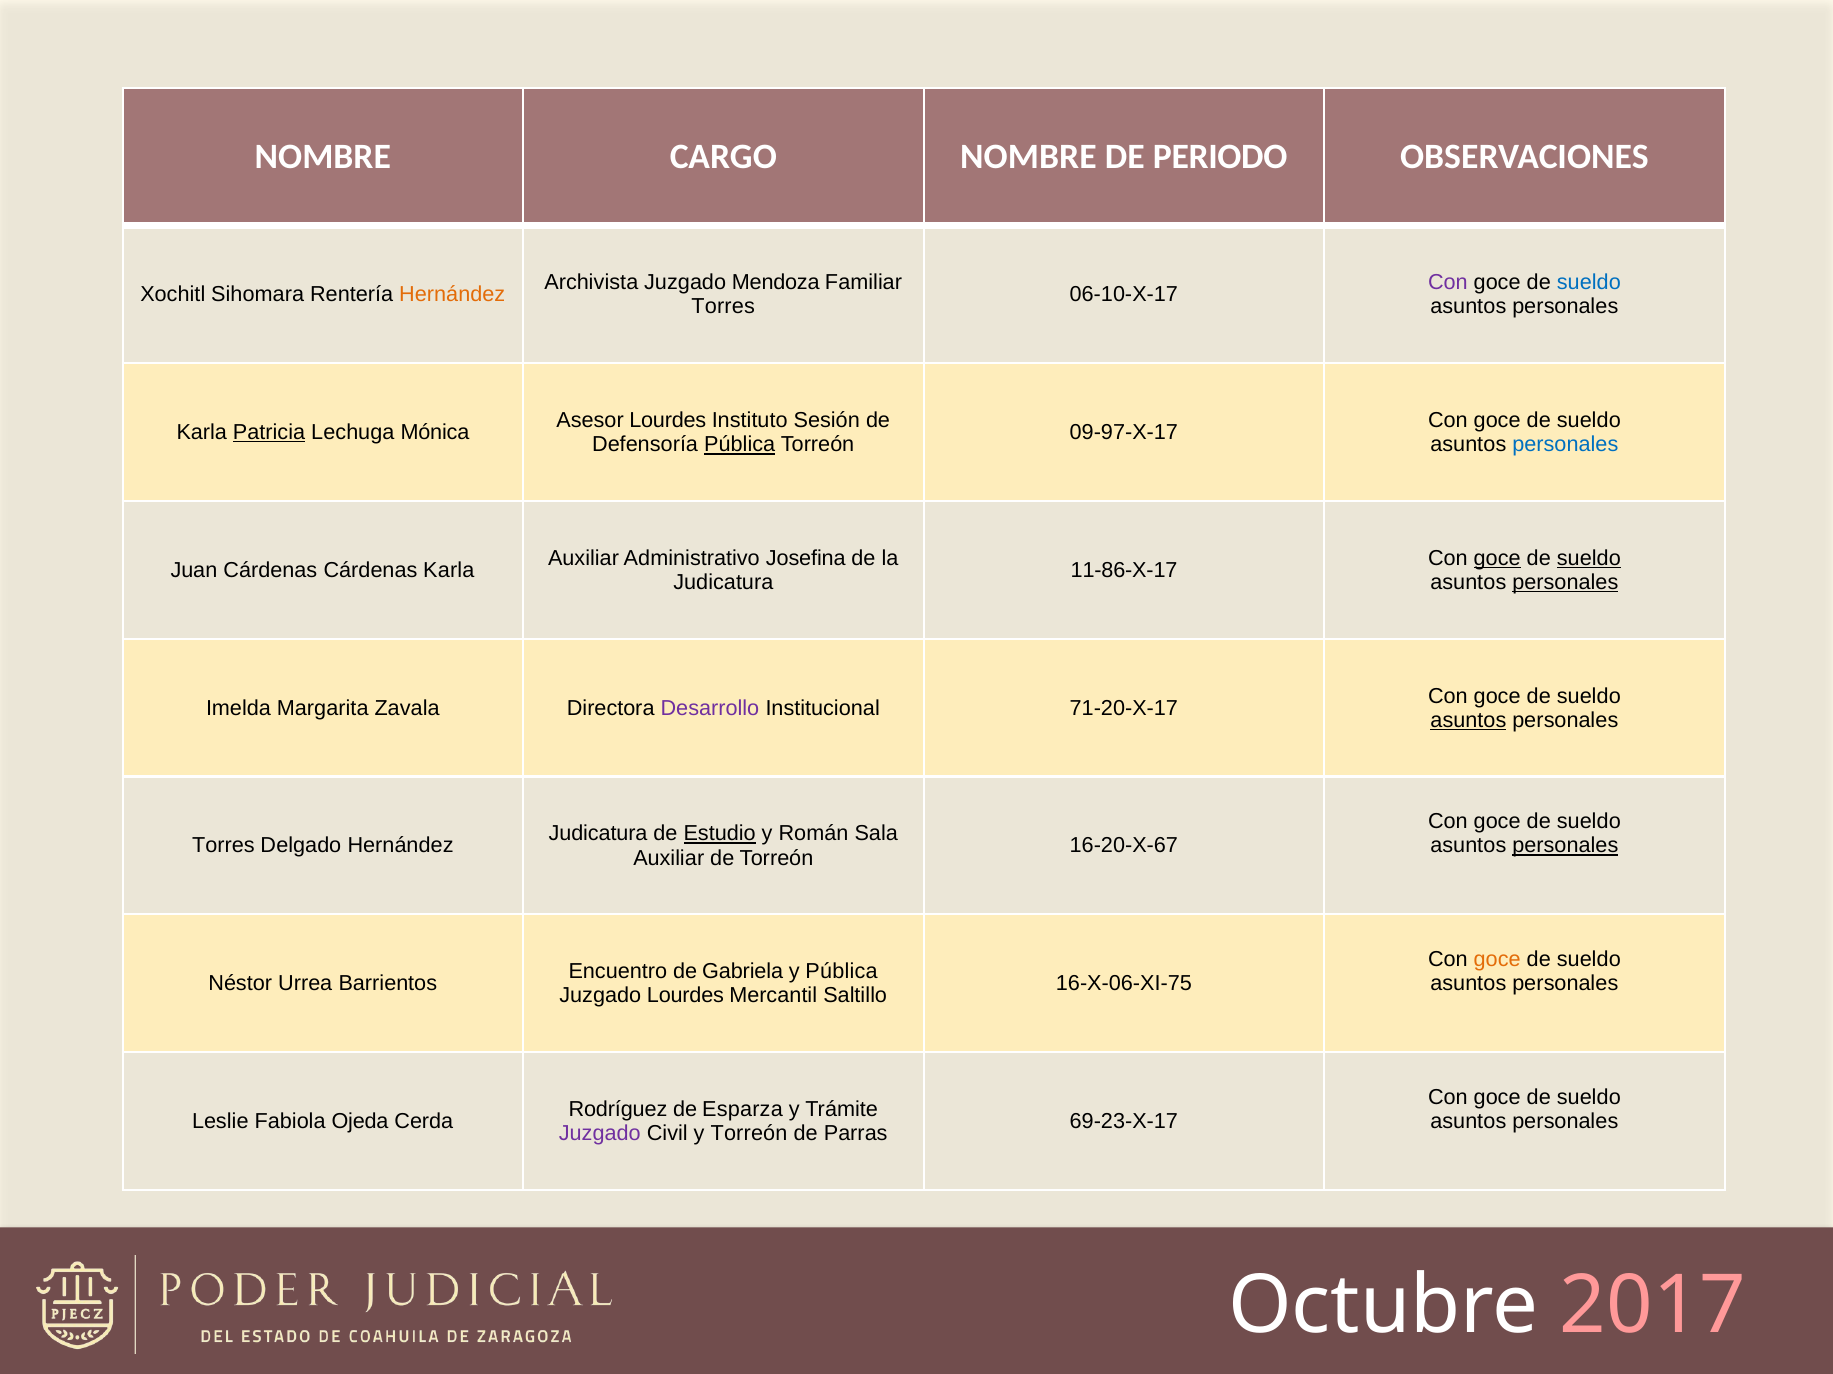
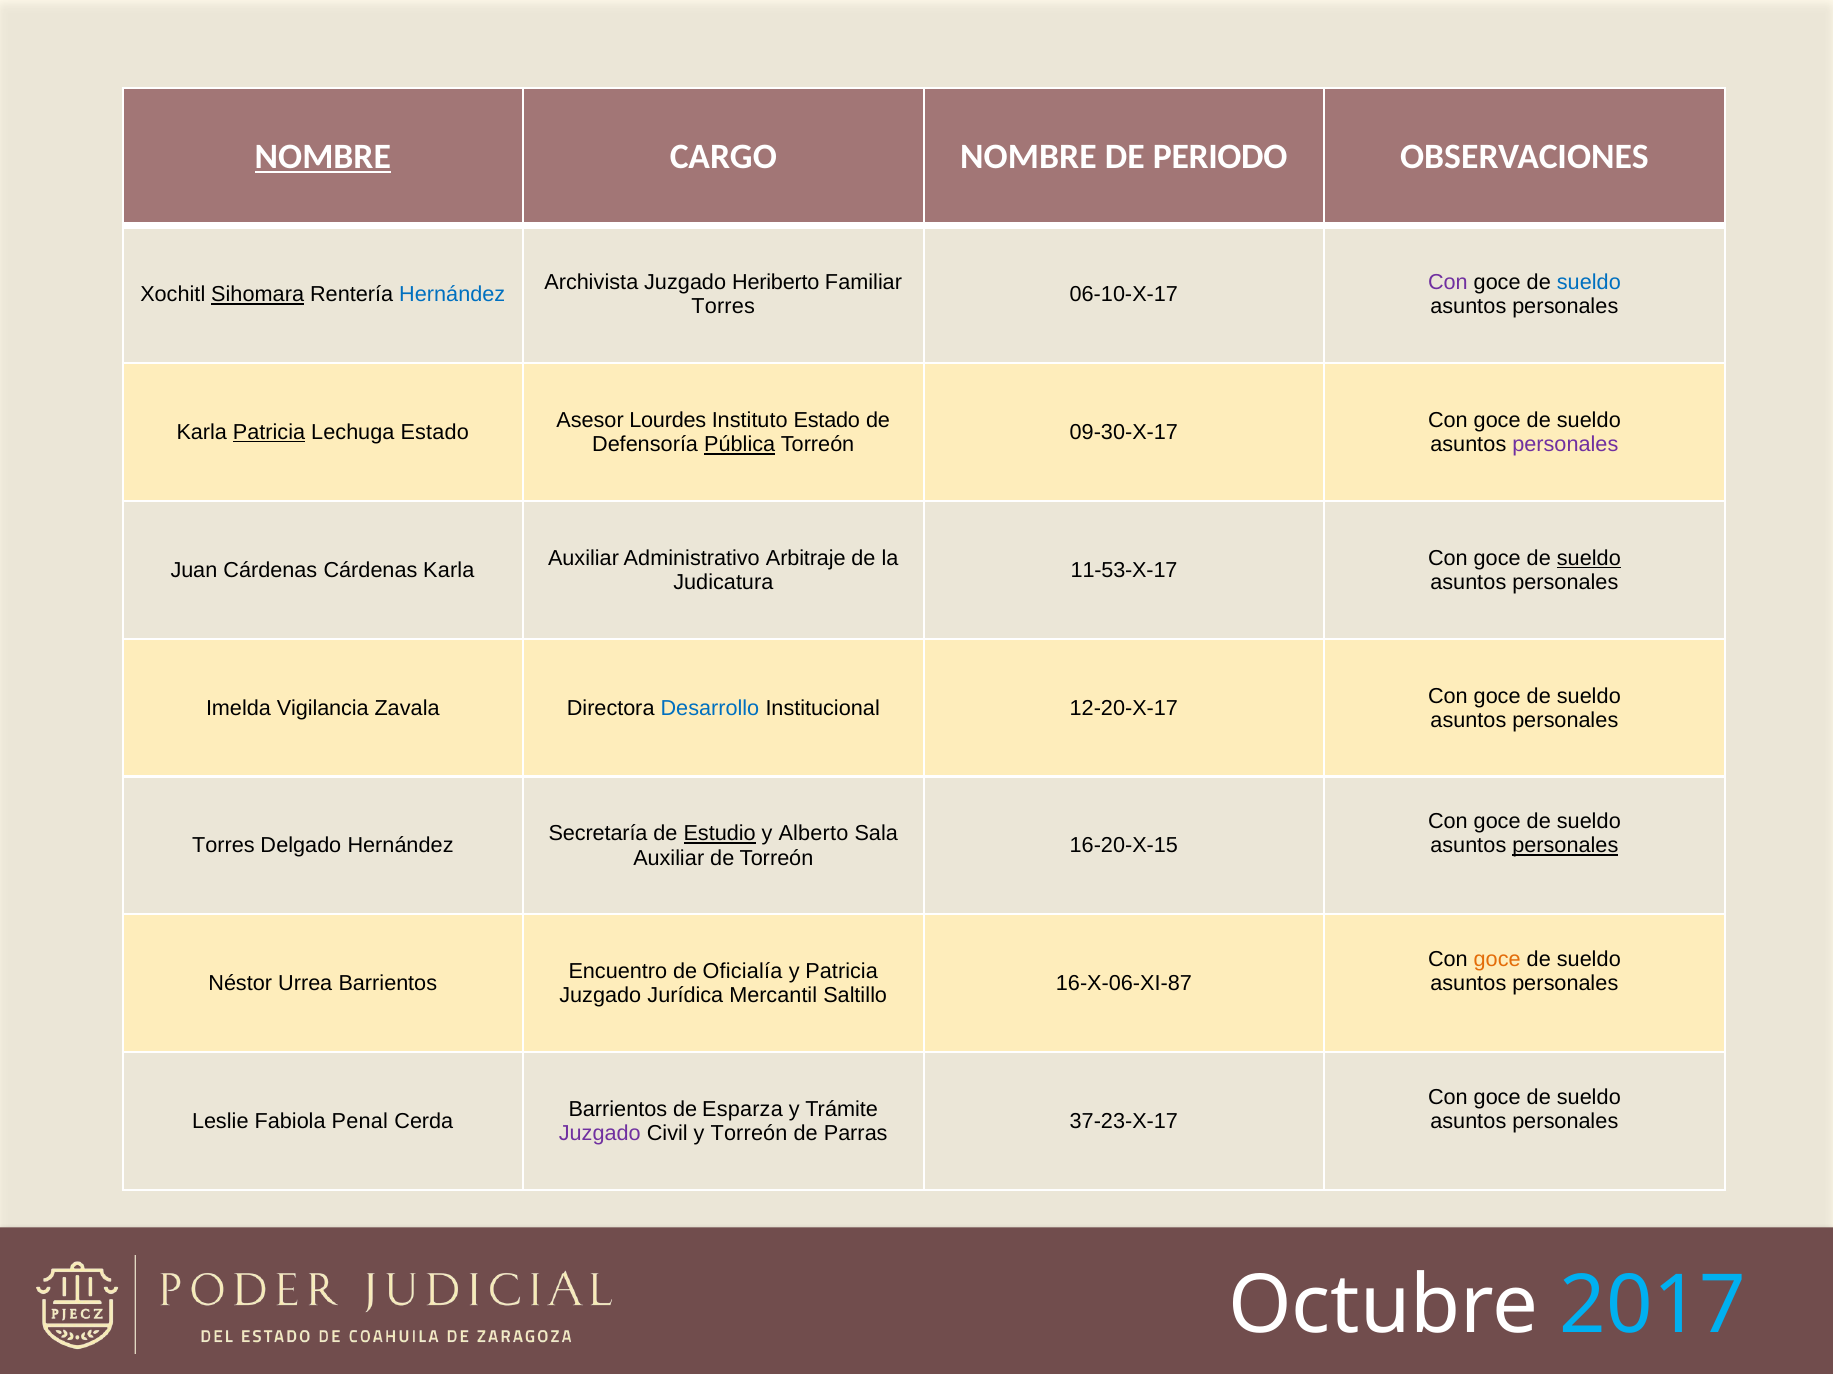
NOMBRE underline: none -> present (323, 157)
Mendoza: Mendoza -> Heriberto (776, 283)
Sihomara underline: none -> present (258, 295)
Hernández colour: orange -> blue (452, 295)
Instituto Sesión: Sesión -> Estado (827, 421)
Lechuga Mónica: Mónica -> Estado (435, 433)
09-97-X-17: 09-97-X-17 -> 09-30-X-17 (1124, 433)
personales colour: blue -> purple (1565, 445)
Josefina: Josefina -> Arbitraje (806, 558)
goce underline: present -> none (1497, 558)
11-86-X-17: 11-86-X-17 -> 11-53-X-17 (1124, 571)
personales underline: present -> none (1565, 583)
Margarita: Margarita -> Vigilancia (323, 708)
Desarrollo colour: purple -> blue (710, 708)
71-20-X-17: 71-20-X-17 -> 12-20-X-17 (1124, 708)
asuntos underline: present -> none (1468, 720)
Judicatura: Judicatura -> Secretaría (598, 834)
Román: Román -> Alberto (813, 834)
16-20-X-67: 16-20-X-67 -> 16-20-X-15 (1124, 846)
Gabriela: Gabriela -> Oficialía (742, 972)
y Pública: Pública -> Patricia (842, 972)
16-X-06-XI-75: 16-X-06-XI-75 -> 16-X-06-XI-87 (1124, 984)
Juzgado Lourdes: Lourdes -> Jurídica (685, 996)
Rodríguez: Rodríguez -> Barrientos (618, 1110)
Ojeda: Ojeda -> Penal (360, 1122)
69-23-X-17: 69-23-X-17 -> 37-23-X-17 (1124, 1122)
2017 colour: pink -> light blue (1653, 1306)
